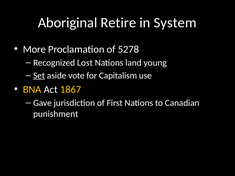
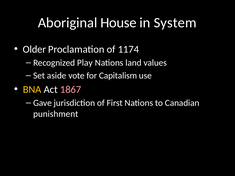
Retire: Retire -> House (118, 23)
More: More -> Older (34, 49)
5278: 5278 -> 1174 (128, 49)
Lost: Lost -> Play (85, 63)
young: young -> values (155, 63)
Set underline: present -> none (39, 76)
1867 colour: yellow -> pink (71, 90)
